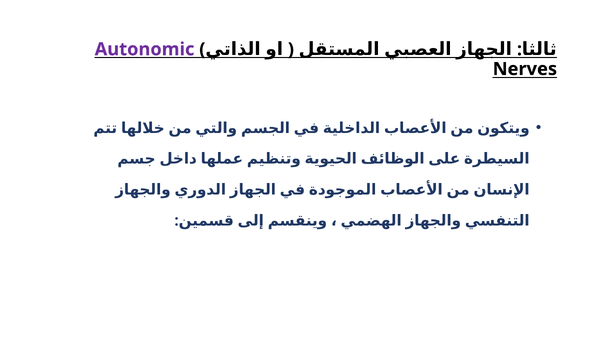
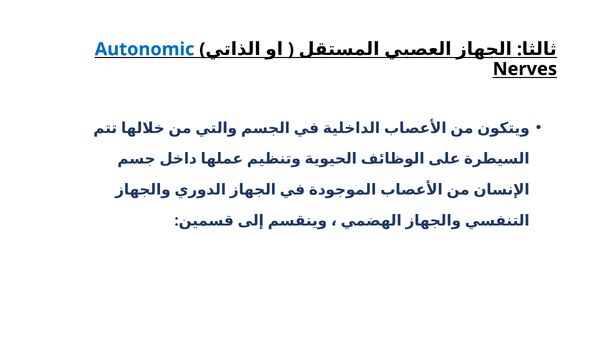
Autonomic colour: purple -> blue (145, 49)
